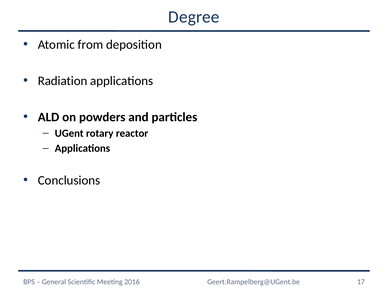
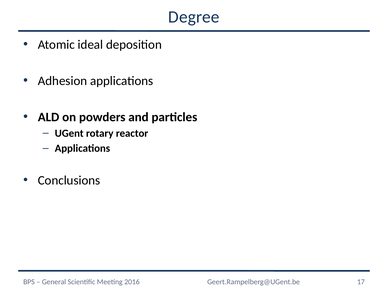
from: from -> ideal (90, 45)
Radiation: Radiation -> Adhesion (63, 81)
